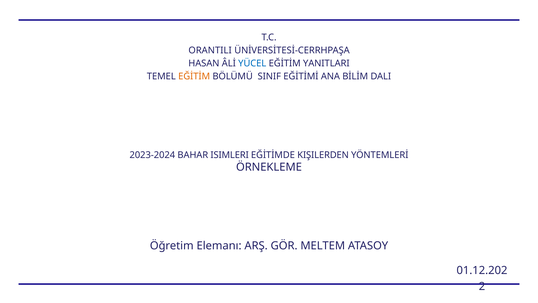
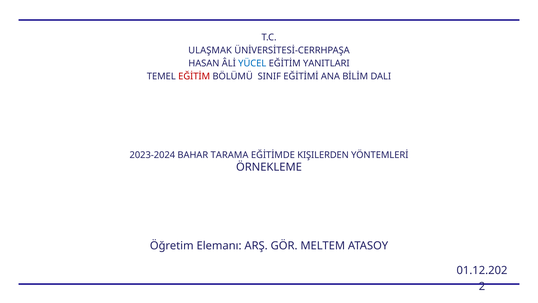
ORANTILI: ORANTILI -> ULAŞMAK (210, 50)
EĞİTİM colour: orange -> red (194, 76)
ISIMLERI: ISIMLERI -> TARAMA (230, 155)
